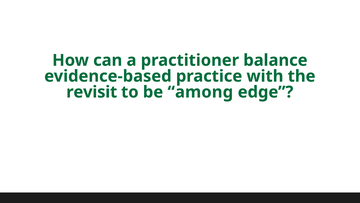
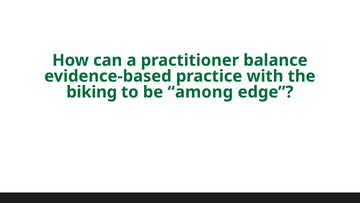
revisit: revisit -> biking (92, 92)
